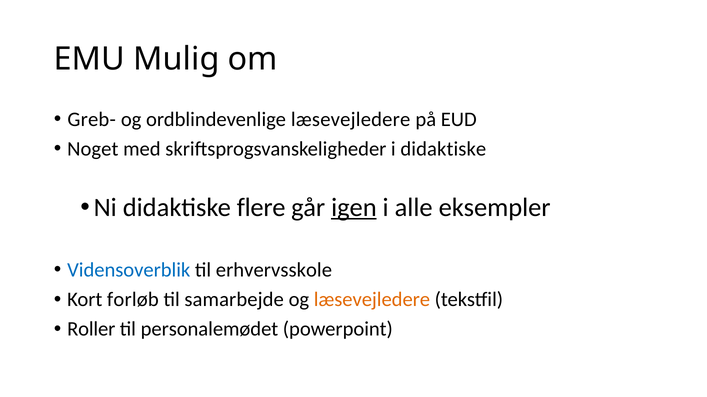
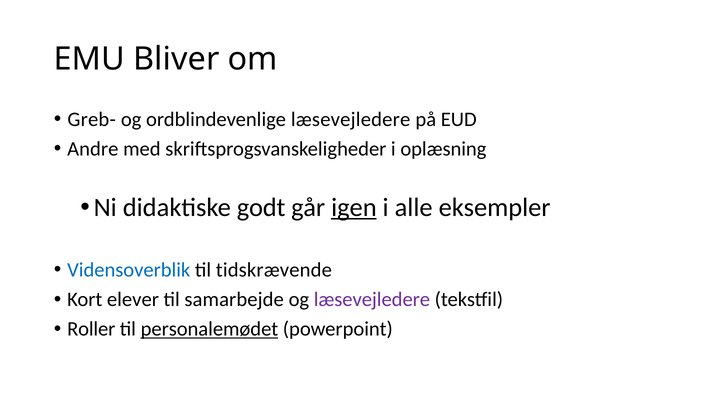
Mulig: Mulig -> Bliver (176, 59)
Noget: Noget -> Andre (93, 149)
i didaktiske: didaktiske -> oplæsning (443, 149)
flere: flere -> godt (261, 208)
erhvervsskole: erhvervsskole -> tidskrævende (274, 270)
forløb: forløb -> elever (133, 300)
læsevejledere colour: orange -> purple (372, 300)
personalemødet underline: none -> present (209, 330)
